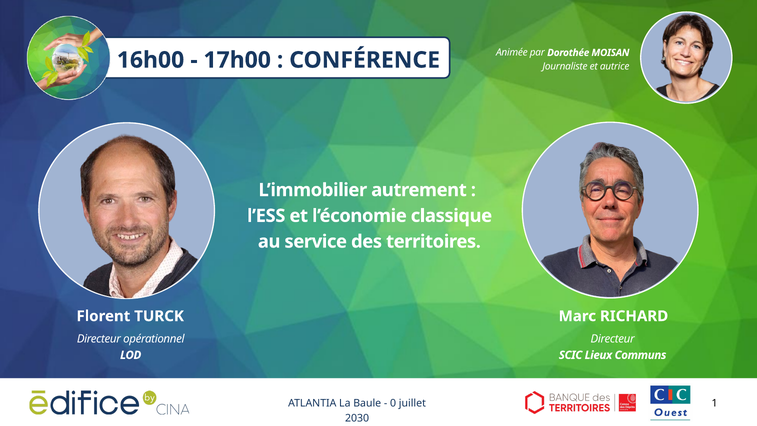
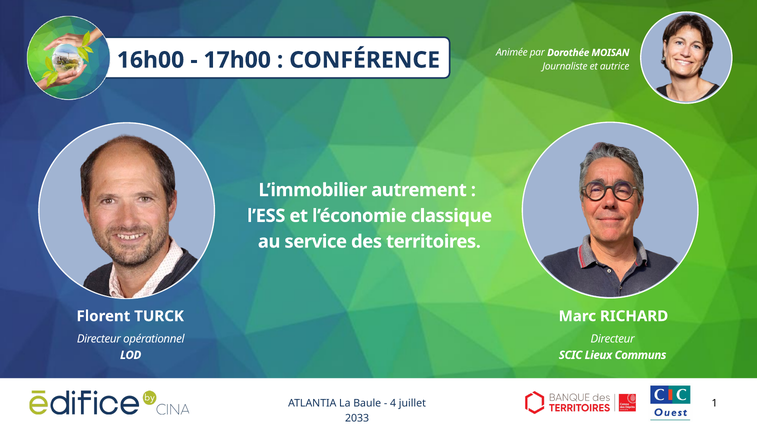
0: 0 -> 4 (393, 403)
2030: 2030 -> 2033 (357, 418)
